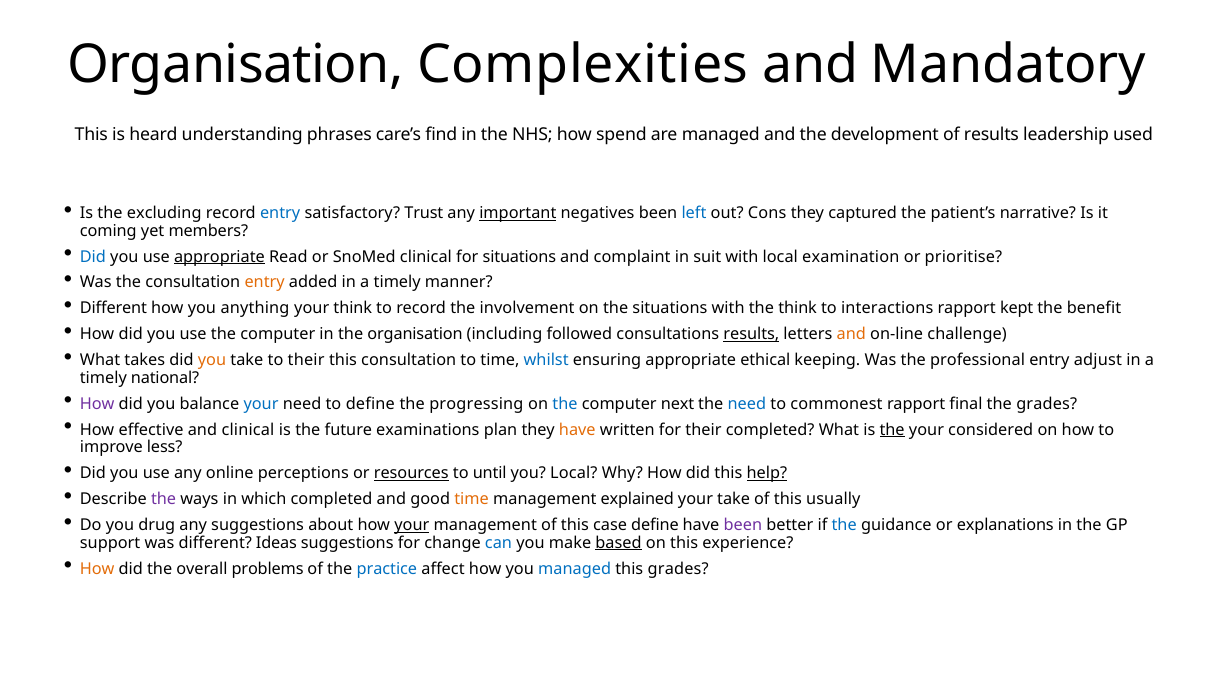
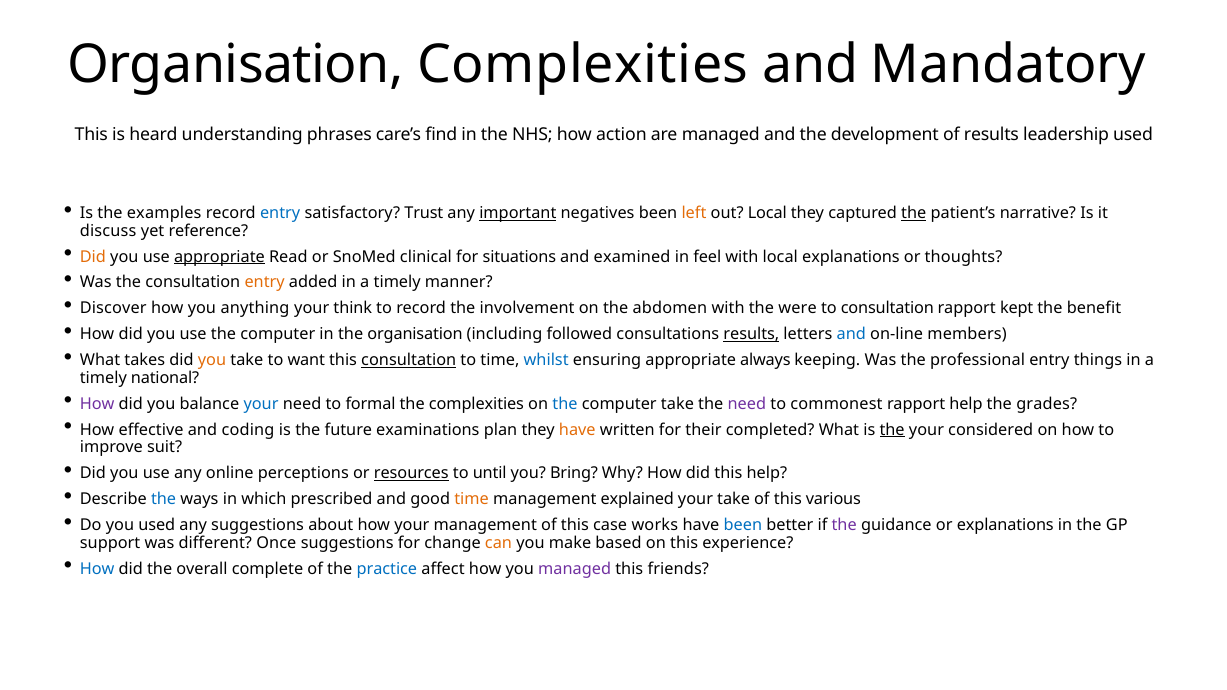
spend: spend -> action (621, 134)
excluding: excluding -> examples (164, 213)
left colour: blue -> orange (694, 213)
out Cons: Cons -> Local (767, 213)
the underline: none -> present (914, 213)
coming: coming -> discuss (108, 231)
members: members -> reference (208, 231)
Did colour: blue -> orange (93, 257)
complaint: complaint -> examined (632, 257)
suit: suit -> feel (707, 257)
local examination: examination -> explanations (851, 257)
prioritise: prioritise -> thoughts (964, 257)
Different: Different -> Discover (113, 309)
the situations: situations -> abdomen (670, 309)
the think: think -> were (798, 309)
to interactions: interactions -> consultation (887, 309)
and colour: orange -> blue (851, 335)
challenge: challenge -> members (967, 335)
to their: their -> want (306, 360)
consultation underline: none -> present (409, 360)
ethical: ethical -> always (765, 360)
adjust: adjust -> things (1098, 360)
to define: define -> formal (371, 404)
the progressing: progressing -> complexities (477, 404)
computer next: next -> take (677, 404)
need colour: blue -> purple (747, 404)
rapport final: final -> help (966, 404)
and clinical: clinical -> coding (248, 430)
less: less -> suit (165, 448)
you Local: Local -> Bring (574, 473)
help underline: present -> none (767, 473)
the colour: purple -> blue (164, 499)
which completed: completed -> prescribed (332, 499)
usually: usually -> various (833, 499)
you drug: drug -> used (157, 525)
your underline: present -> none (412, 525)
case define: define -> works (655, 525)
been colour: purple -> blue (743, 525)
the colour: blue -> purple (844, 525)
Ideas: Ideas -> Once (276, 543)
can colour: blue -> orange (499, 543)
based underline: present -> none (619, 543)
How colour: orange -> blue (97, 569)
problems: problems -> complete (268, 569)
managed colour: blue -> purple (575, 569)
this grades: grades -> friends (678, 569)
